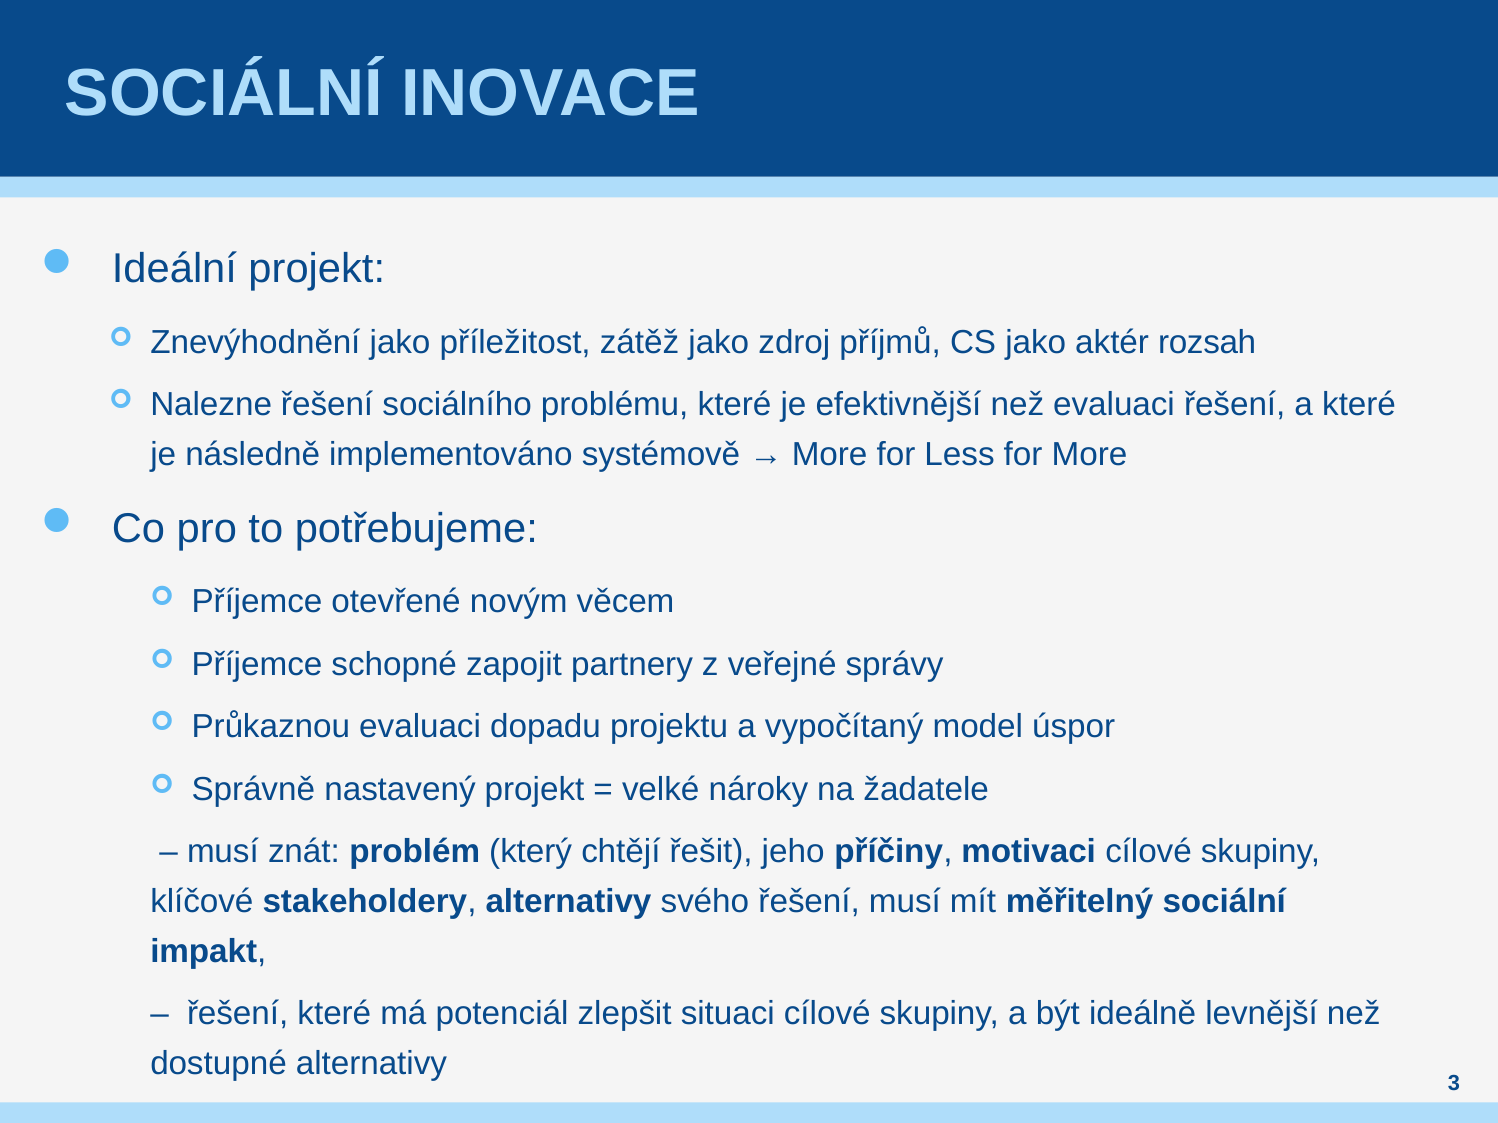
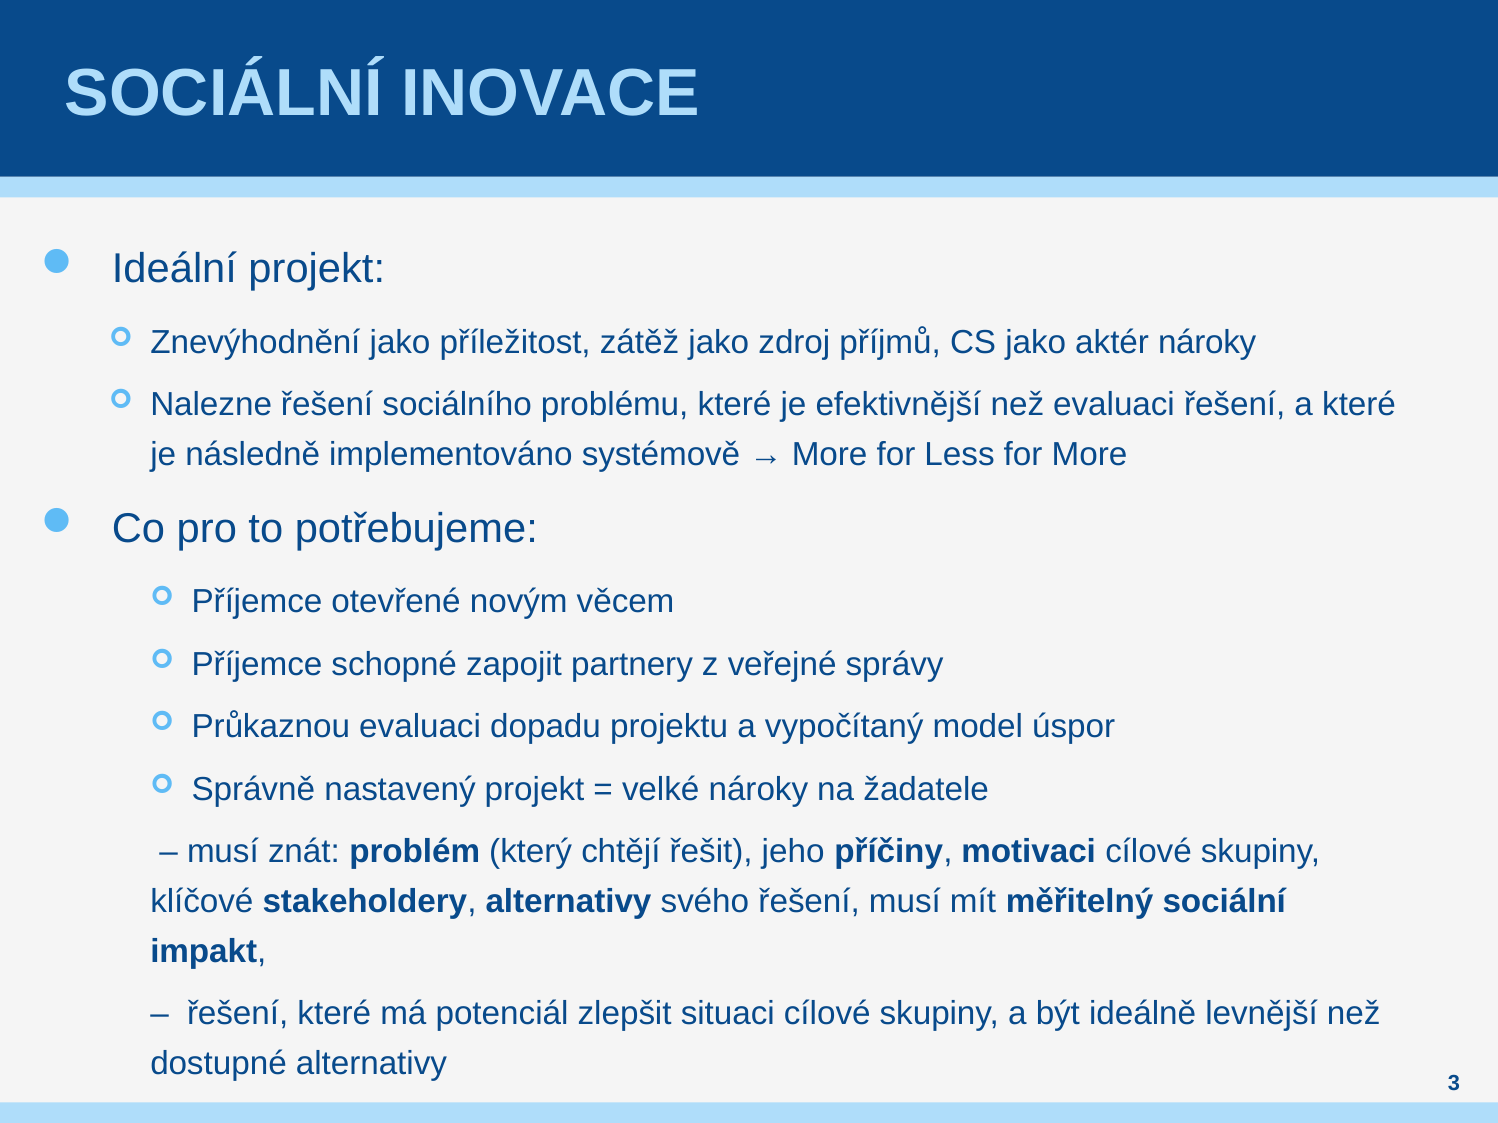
aktér rozsah: rozsah -> nároky (1207, 342)
